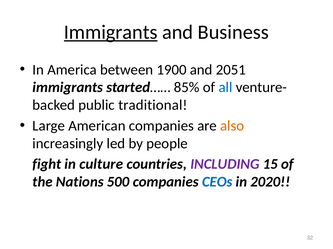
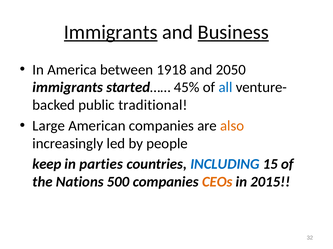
Business underline: none -> present (233, 32)
1900: 1900 -> 1918 (172, 70)
2051: 2051 -> 2050 (231, 70)
85%: 85% -> 45% (187, 88)
fight: fight -> keep (47, 165)
culture: culture -> parties (101, 165)
INCLUDING colour: purple -> blue (225, 165)
CEOs colour: blue -> orange (217, 182)
2020: 2020 -> 2015 (270, 182)
